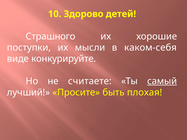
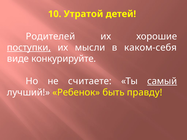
Здорово: Здорово -> Утратой (83, 14)
Страшного: Страшного -> Родителей (50, 36)
поступки underline: none -> present (29, 48)
Просите: Просите -> Ребенок (76, 93)
плохая: плохая -> правду (145, 93)
